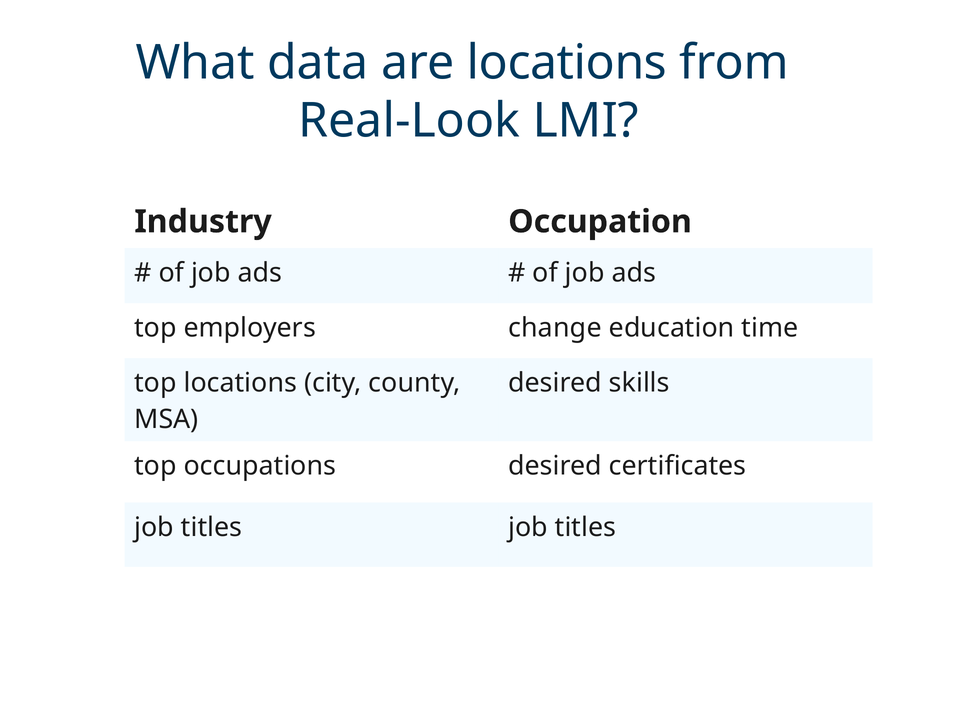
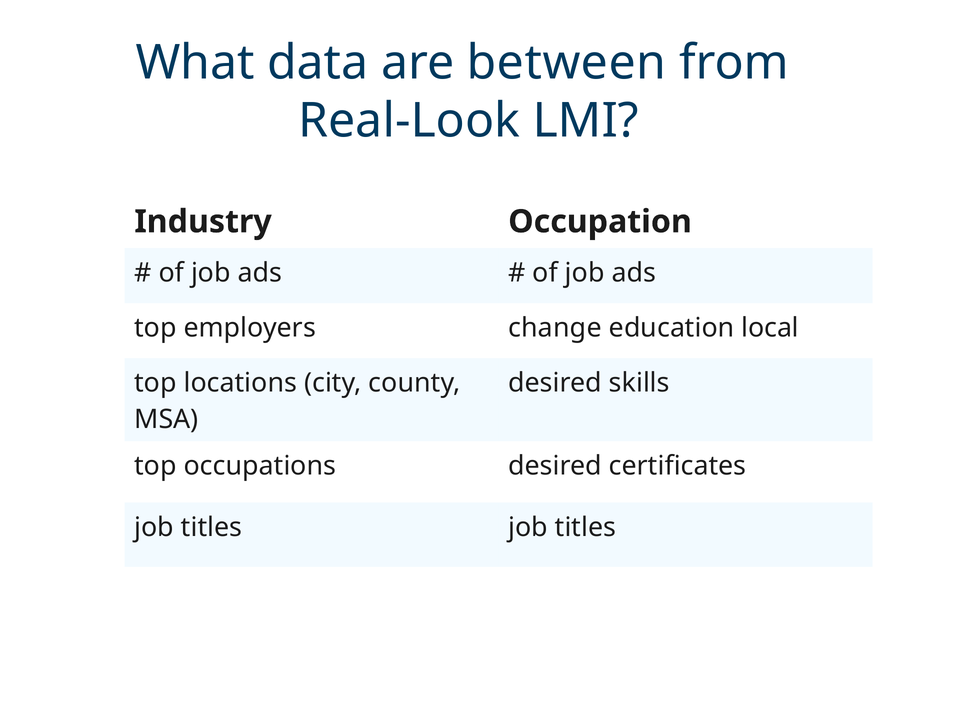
are locations: locations -> between (566, 63)
time: time -> local (770, 328)
